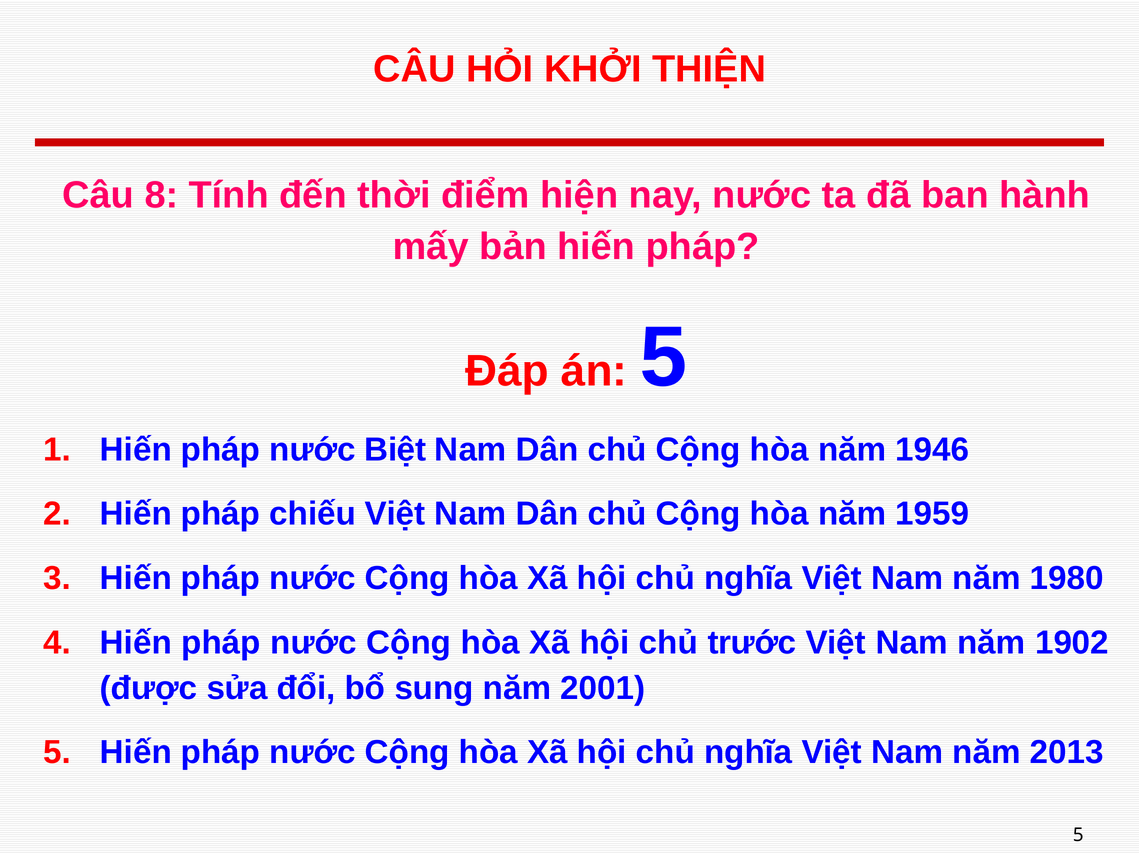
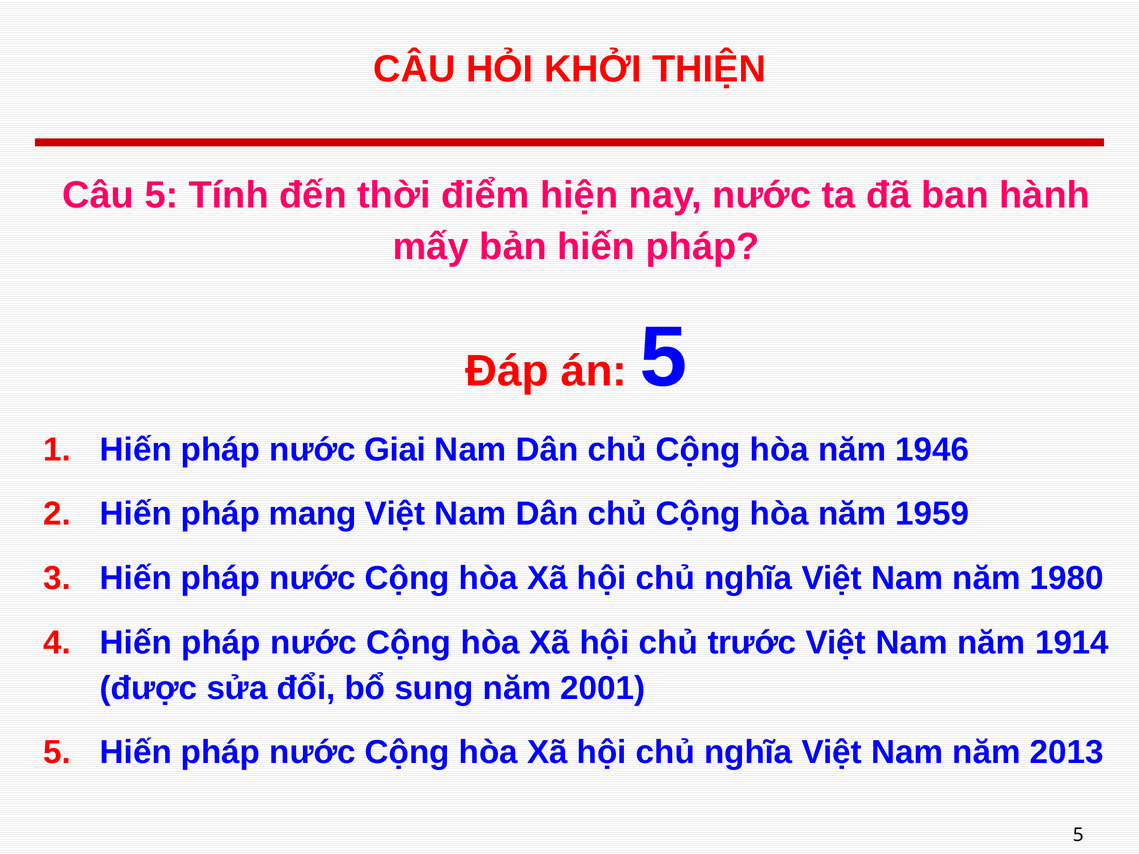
Câu 8: 8 -> 5 (161, 195)
Biệt: Biệt -> Giai (395, 450)
chiếu: chiếu -> mang (313, 514)
1902: 1902 -> 1914 (1072, 643)
